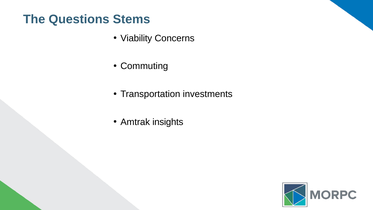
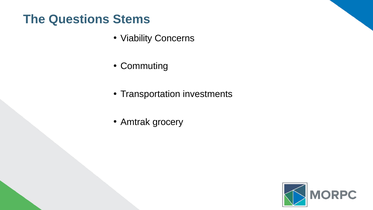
insights: insights -> grocery (168, 122)
